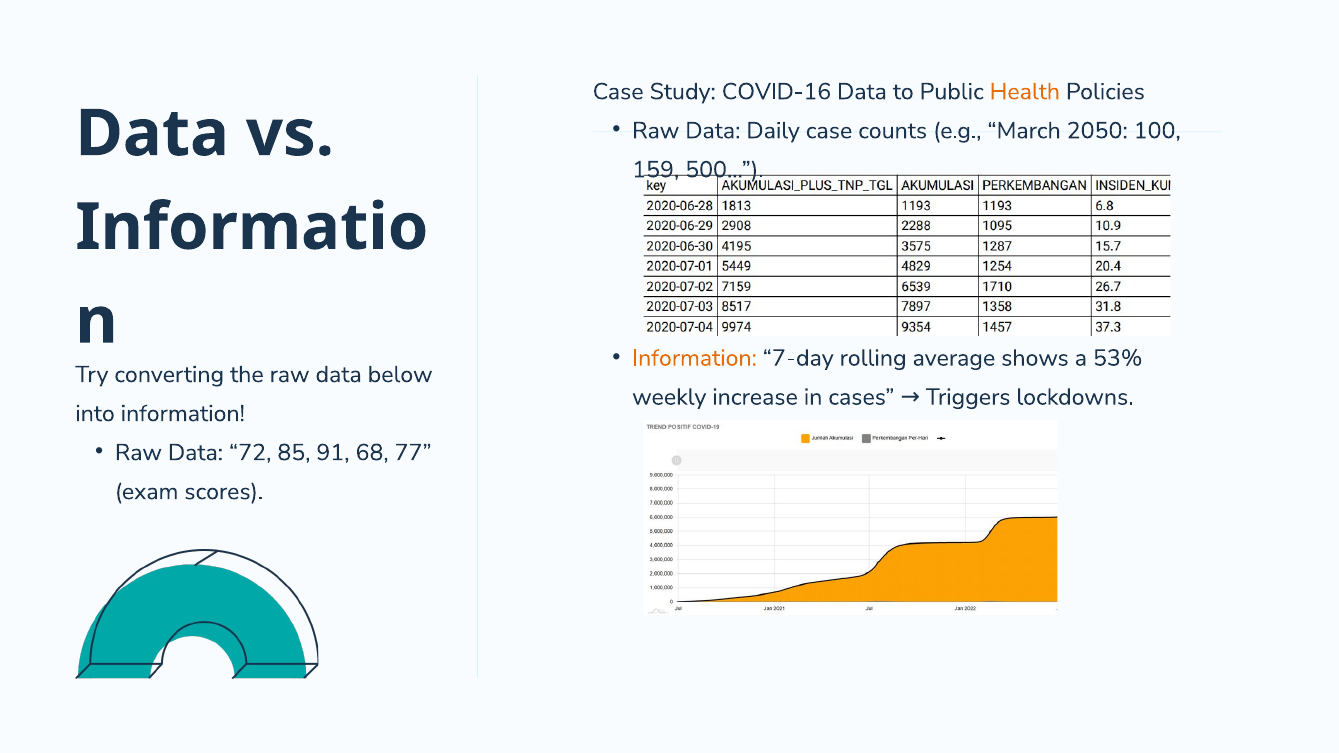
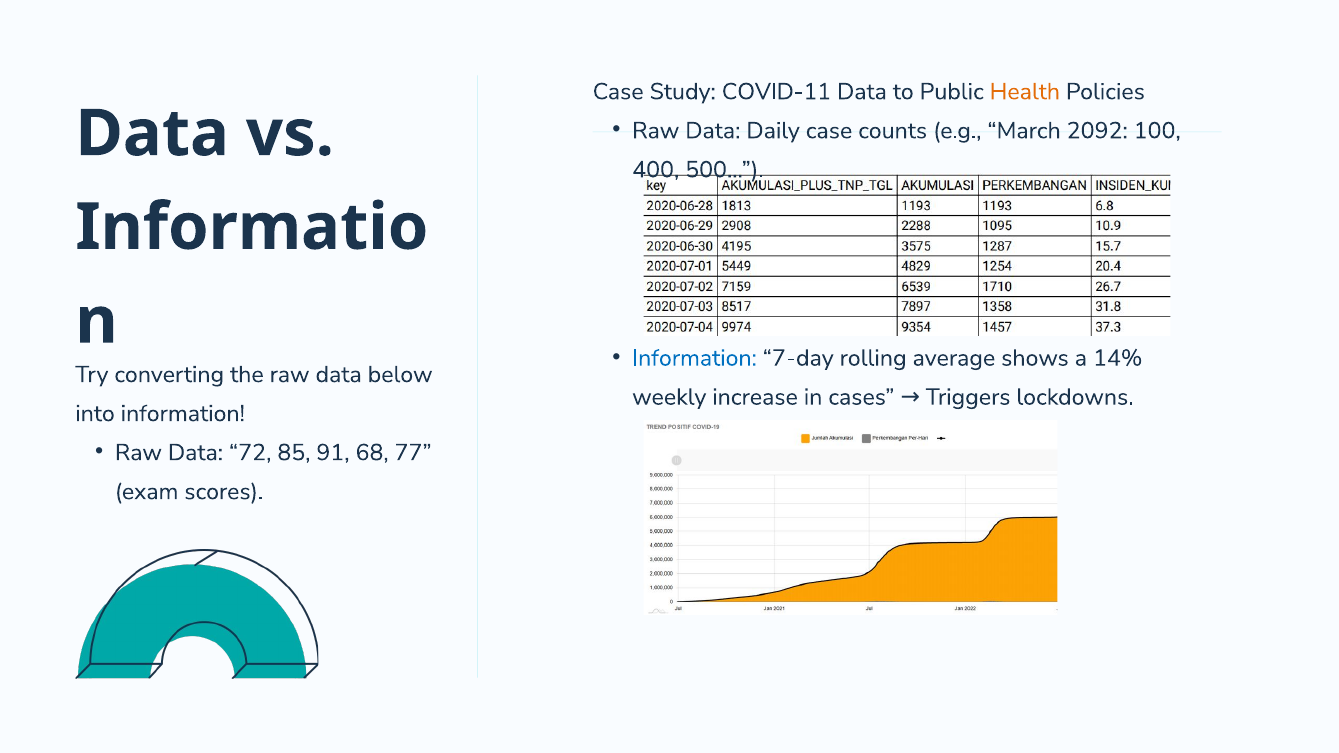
COVID-16: COVID-16 -> COVID-11 (776, 92)
2050: 2050 -> 2092 (1097, 131)
159: 159 -> 400 (656, 170)
Information colour: orange -> blue (695, 358)
53%: 53% -> 14% (1118, 358)
